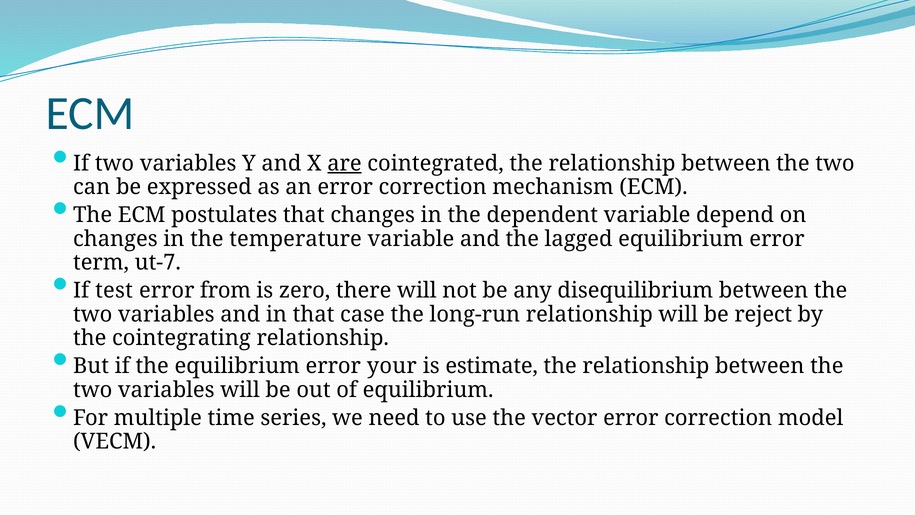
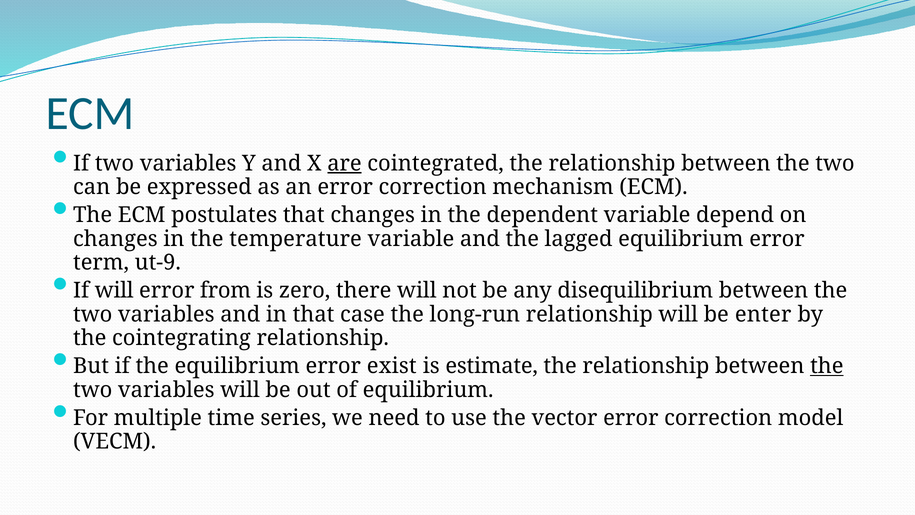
ut-7: ut-7 -> ut-9 (158, 262)
If test: test -> will (114, 291)
reject: reject -> enter (763, 314)
your: your -> exist (392, 366)
the underline: none -> present (827, 366)
